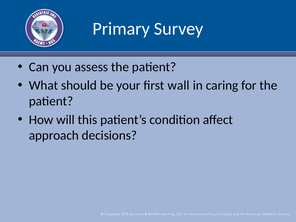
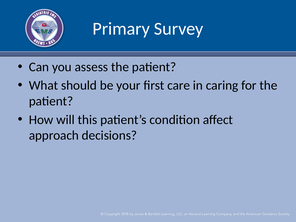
wall: wall -> care (179, 85)
